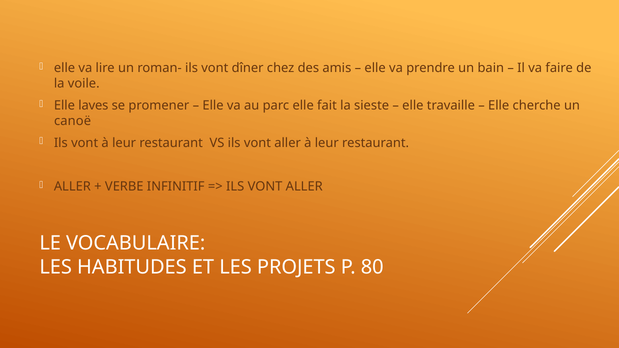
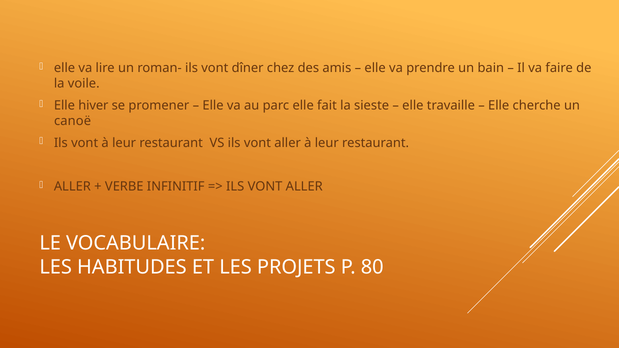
laves: laves -> hiver (93, 106)
